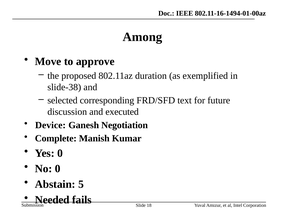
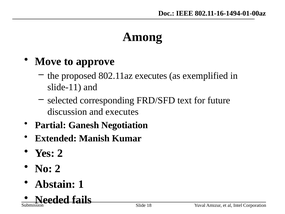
802.11az duration: duration -> executes (151, 76)
slide-38: slide-38 -> slide-11 (64, 87)
and executed: executed -> executes (122, 112)
Device: Device -> Partial (50, 125)
Complete: Complete -> Extended (56, 138)
Yes 0: 0 -> 2 (60, 153)
No 0: 0 -> 2 (58, 168)
5: 5 -> 1 (81, 184)
